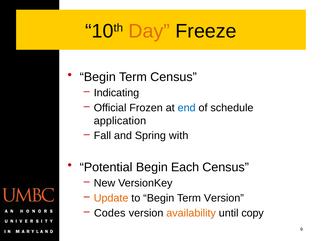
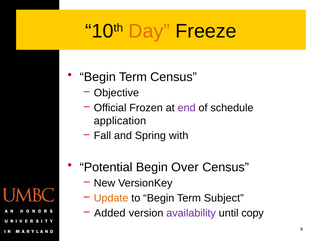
Indicating: Indicating -> Objective (116, 93)
end colour: blue -> purple (187, 108)
Each: Each -> Over (185, 168)
Term Version: Version -> Subject (224, 199)
Codes: Codes -> Added (110, 214)
availability colour: orange -> purple (191, 214)
